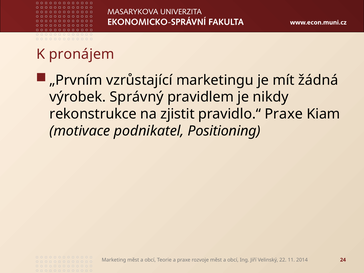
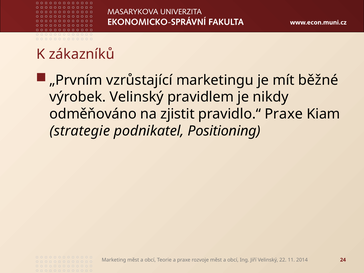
pronájem: pronájem -> zákazníků (82, 54)
žádná: žádná -> běžné (318, 80)
výrobek Správný: Správný -> Velinský (137, 97)
rekonstrukce: rekonstrukce -> odměňováno (93, 114)
motivace: motivace -> strategie (80, 131)
